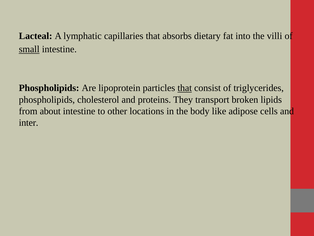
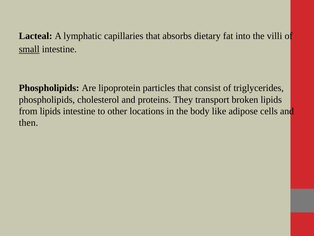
that underline: present -> none (185, 88)
from about: about -> lipids (50, 111)
inter: inter -> then (28, 122)
